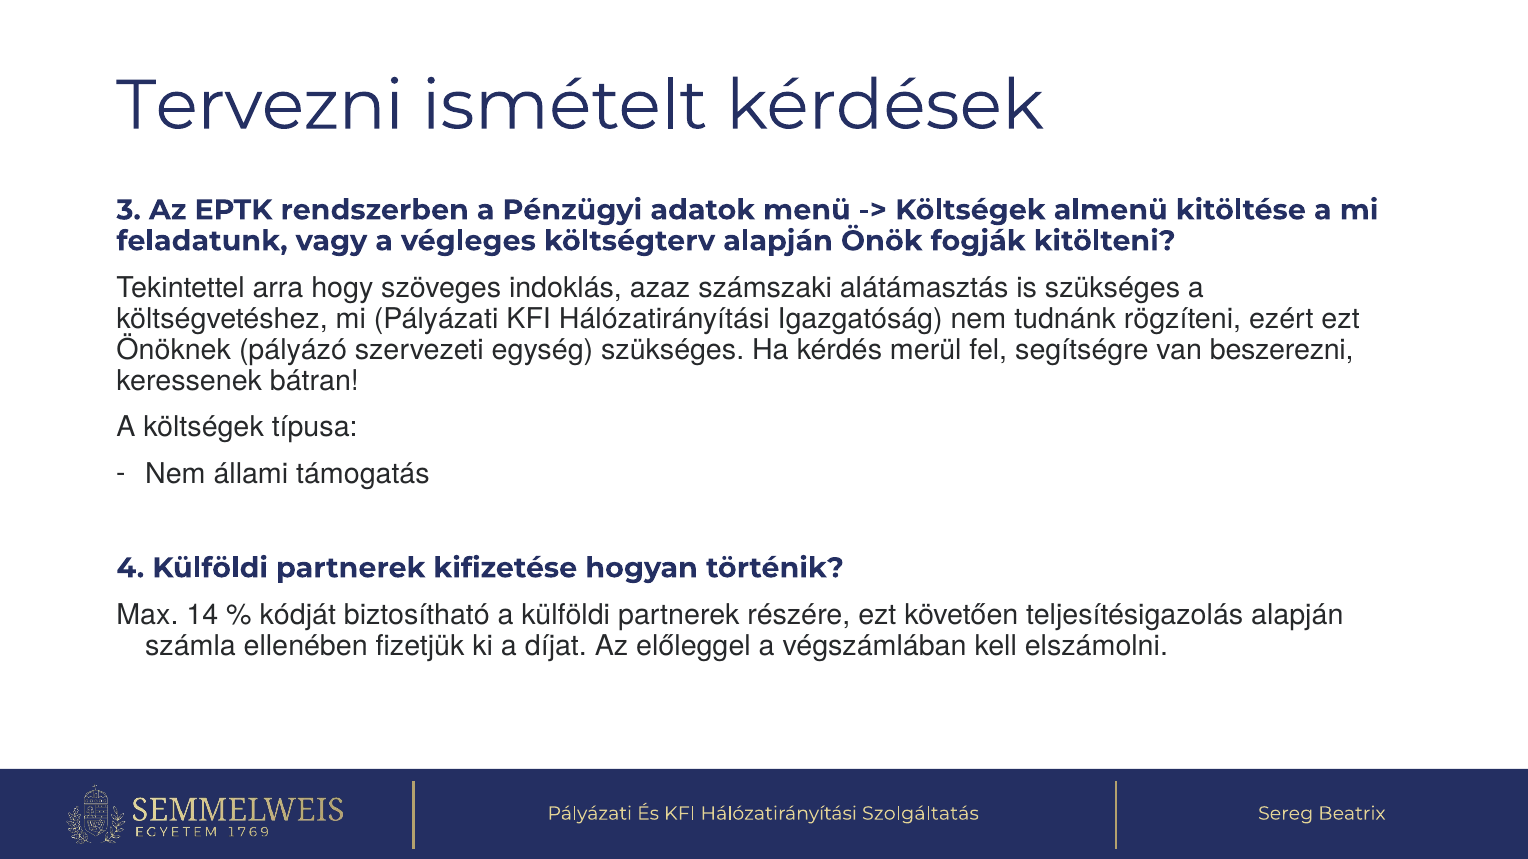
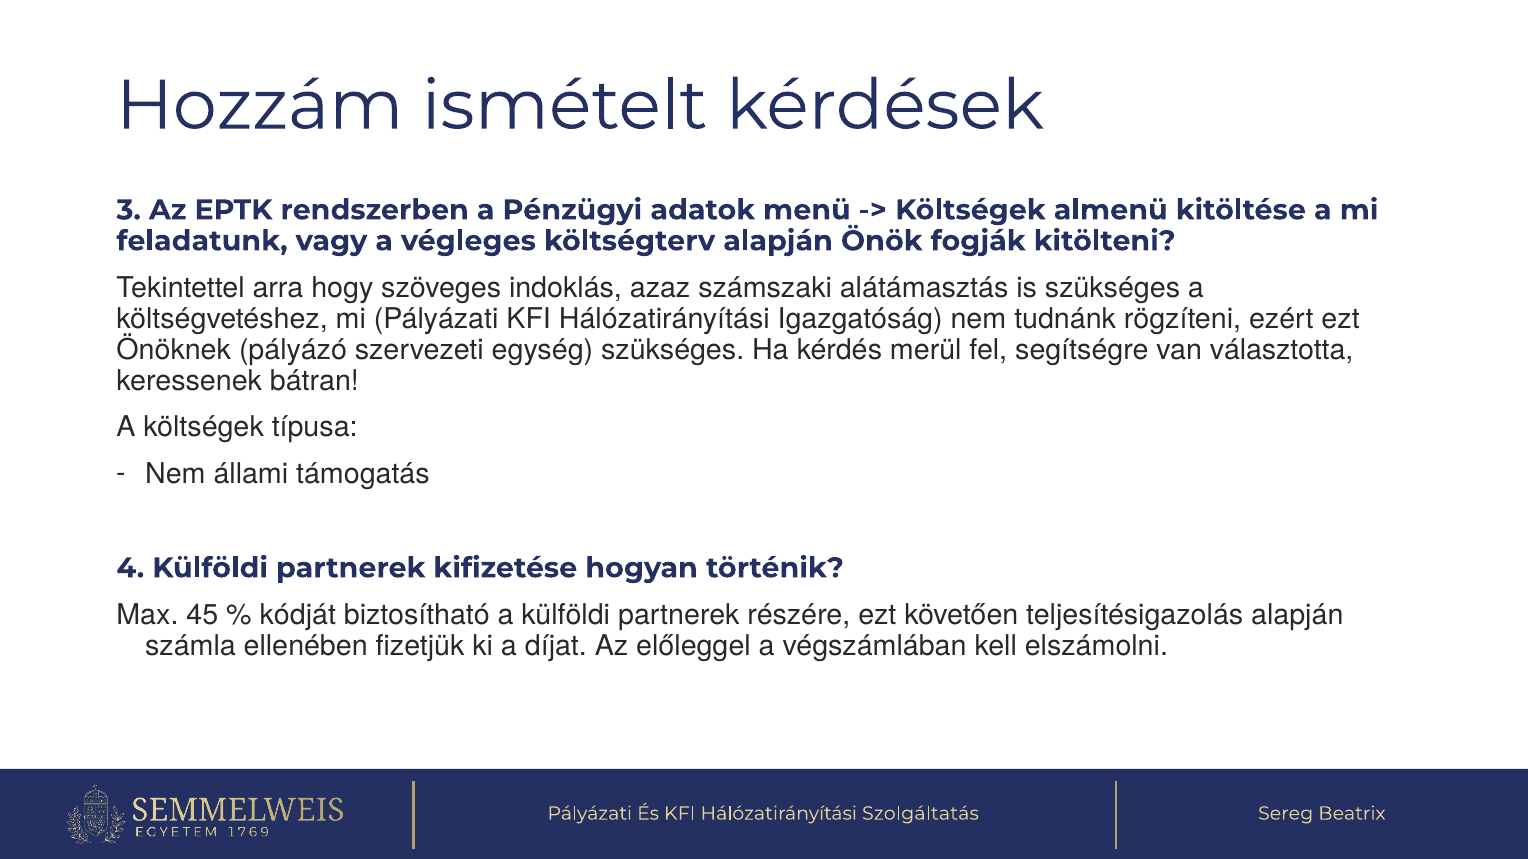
Tervezni: Tervezni -> Hozzám (260, 106)
beszerezni: beszerezni -> választotta (1282, 350)
14: 14 -> 45 (202, 615)
